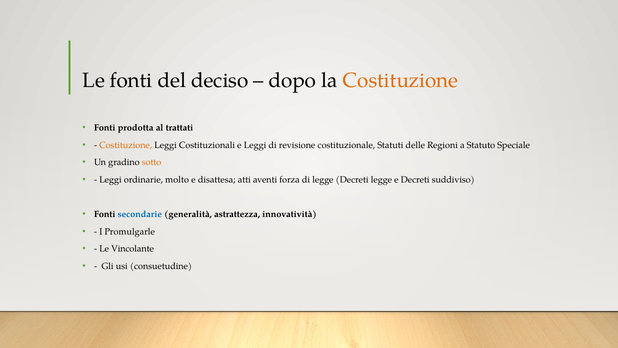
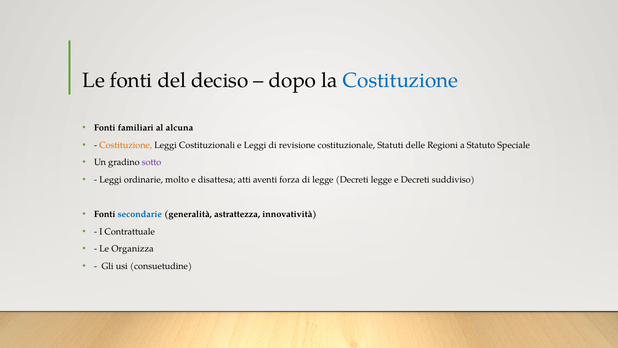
Costituzione colour: orange -> blue (400, 80)
prodotta: prodotta -> familiari (136, 128)
trattati: trattati -> alcuna (179, 128)
sotto colour: orange -> purple (152, 162)
Promulgarle: Promulgarle -> Contrattuale (130, 231)
Vincolante: Vincolante -> Organizza (133, 249)
